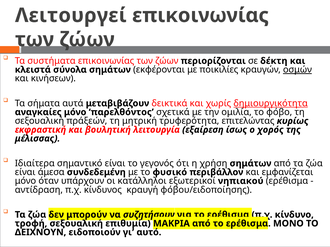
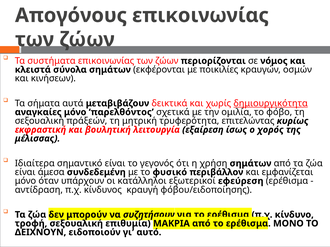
Λειτουργεί: Λειτουργεί -> Απογόνους (71, 15)
δέκτη: δέκτη -> νόμος (274, 61)
οσμών underline: present -> none (297, 70)
νηπιακού: νηπιακού -> εφεύρεση (241, 181)
